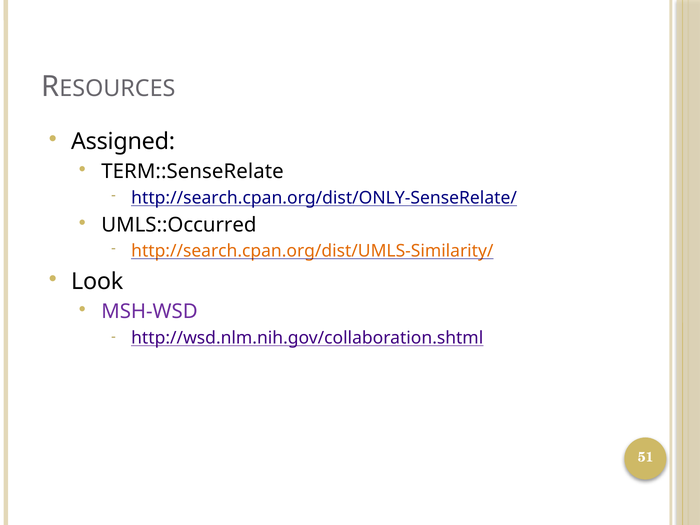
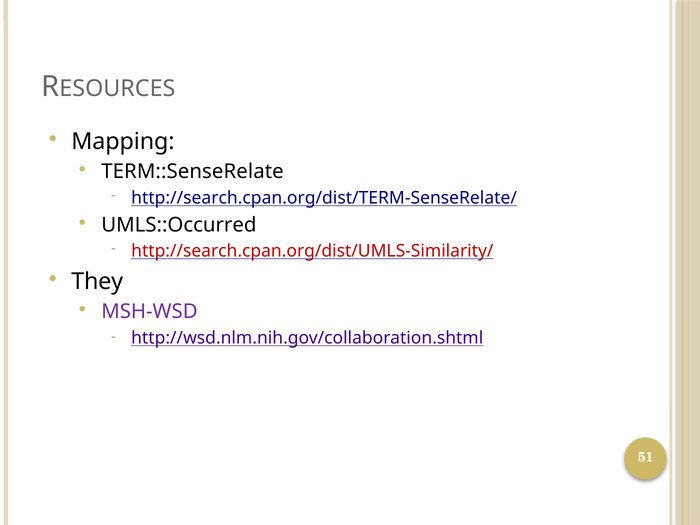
Assigned: Assigned -> Mapping (123, 142)
http://search.cpan.org/dist/ONLY-SenseRelate/: http://search.cpan.org/dist/ONLY-SenseRelate/ -> http://search.cpan.org/dist/TERM-SenseRelate/ (324, 198)
http://search.cpan.org/dist/UMLS-Similarity/ colour: orange -> red (312, 251)
Look: Look -> They (97, 282)
